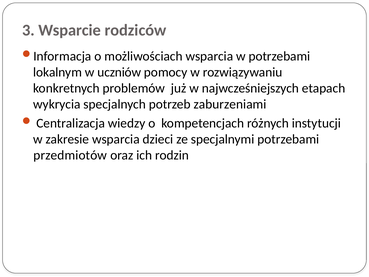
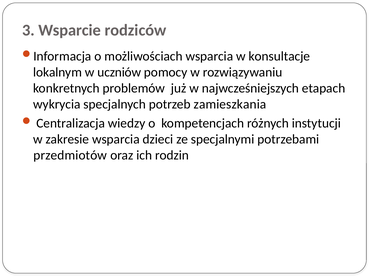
w potrzebami: potrzebami -> konsultacje (279, 56)
zaburzeniami: zaburzeniami -> zamieszkania (230, 104)
